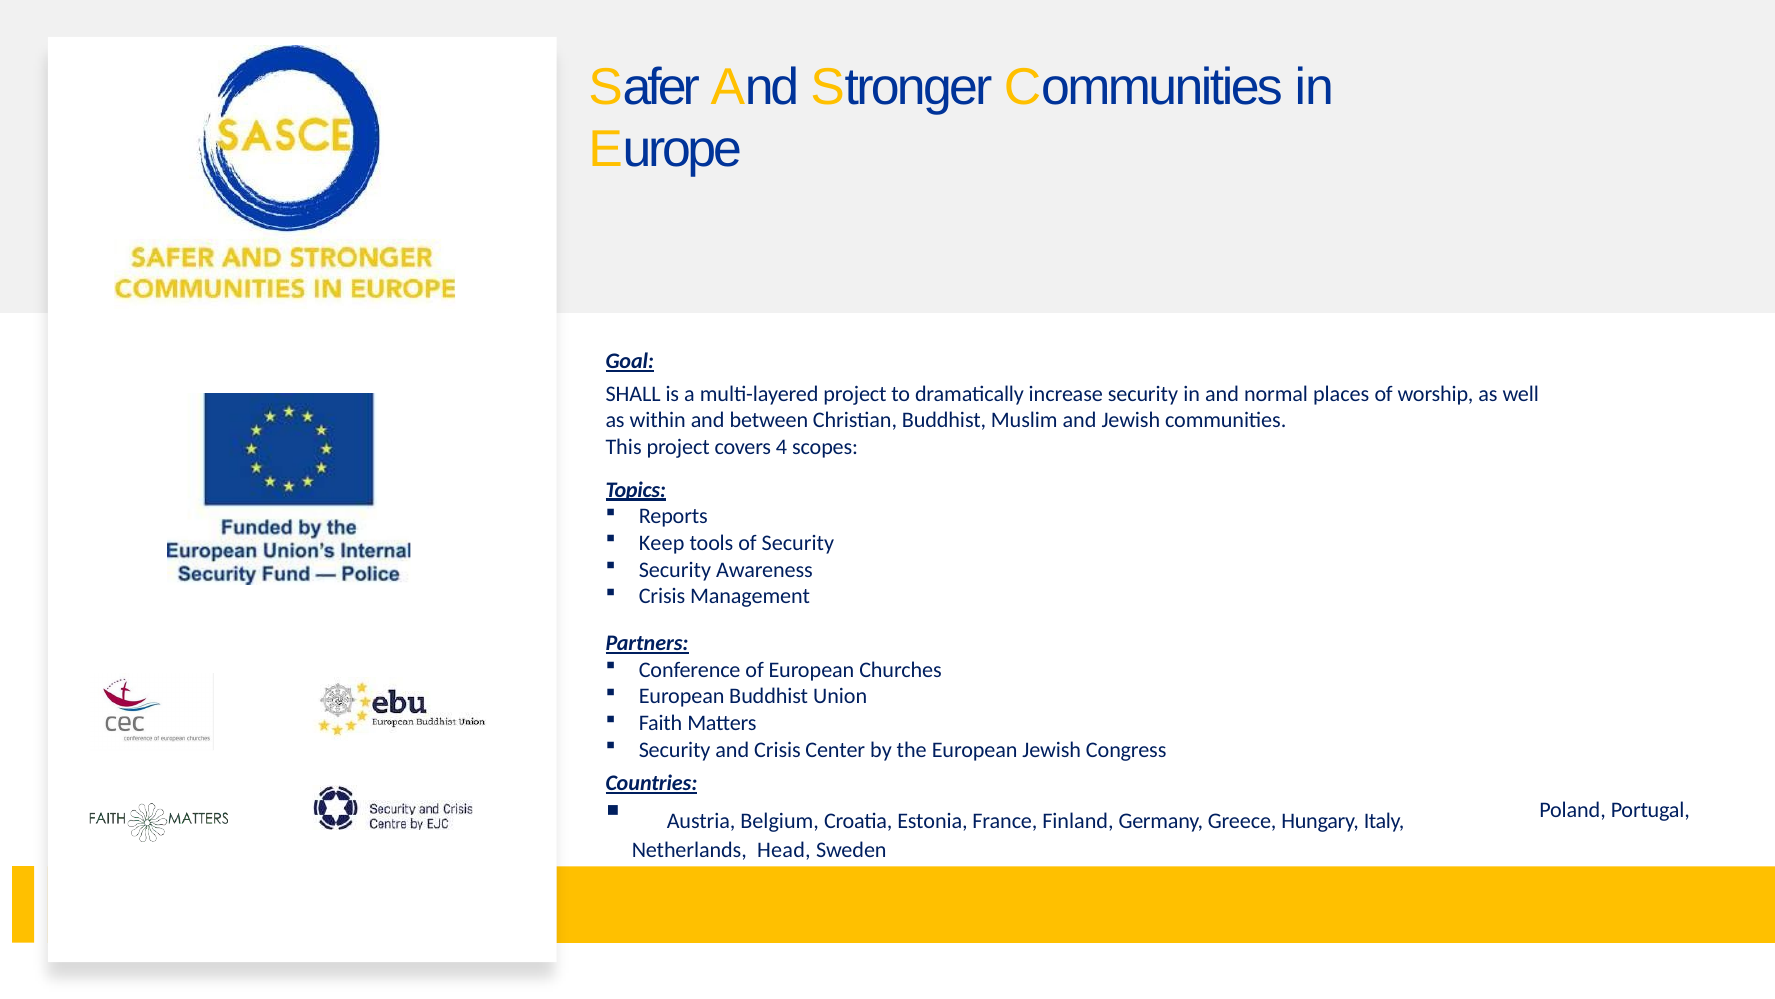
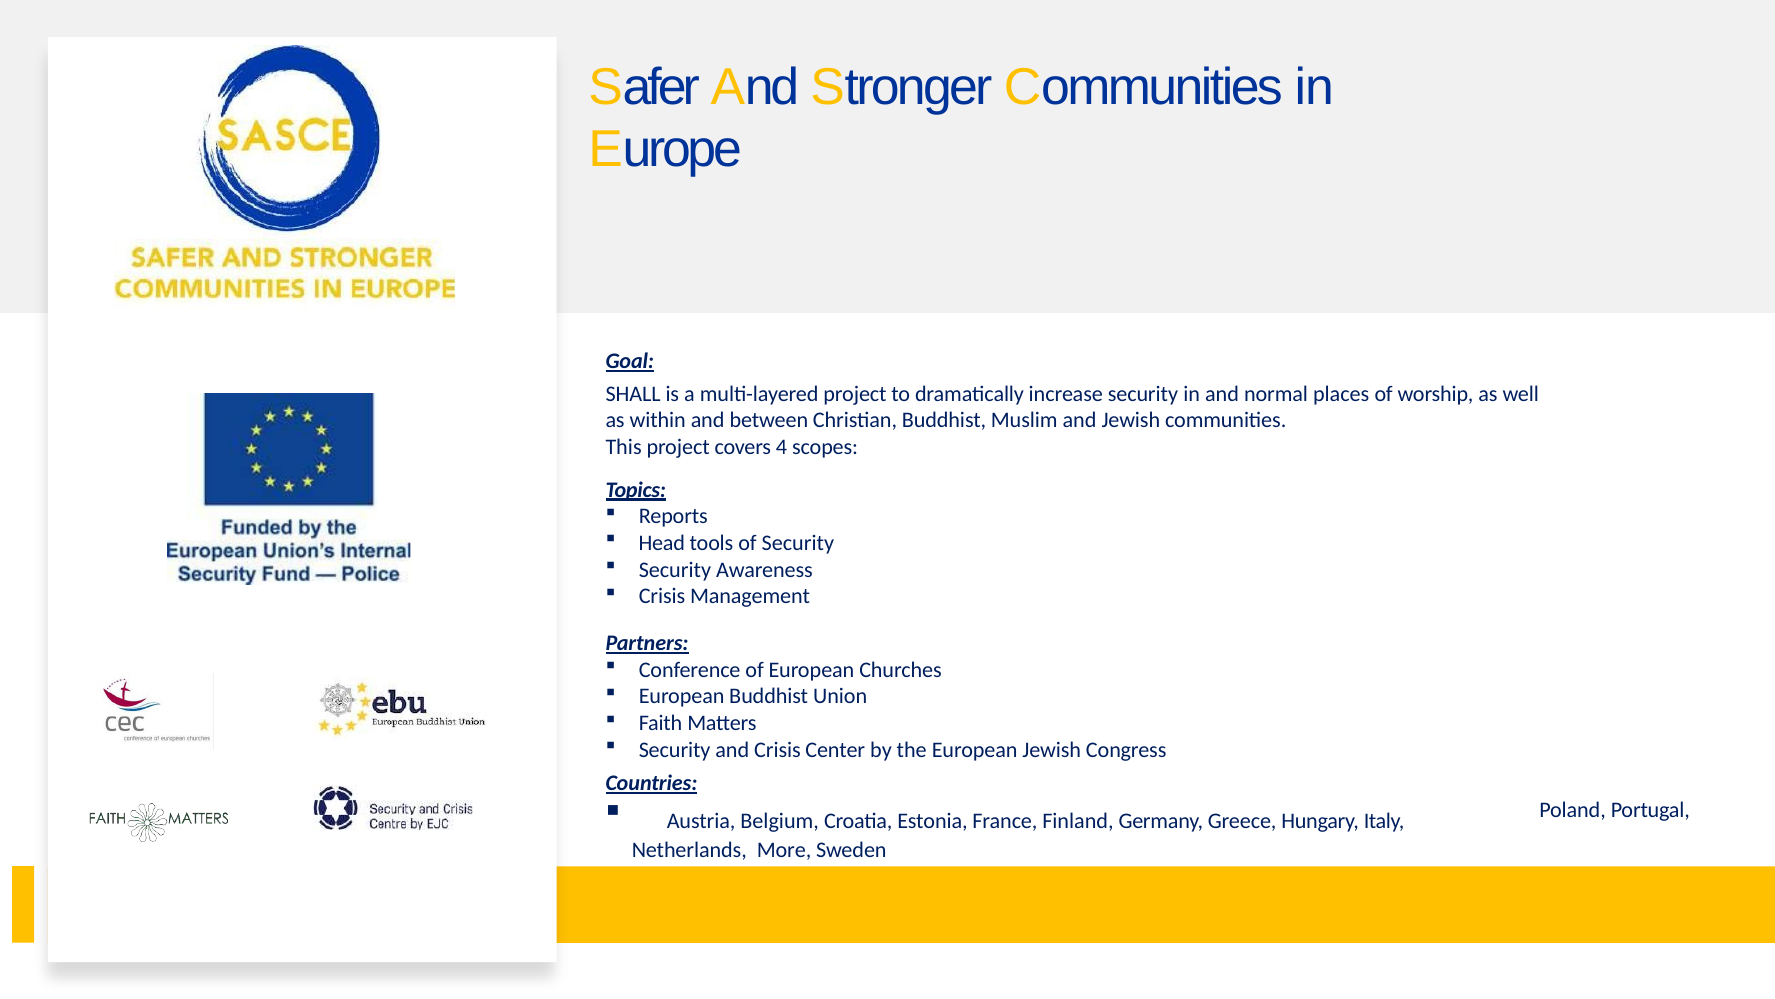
Keep: Keep -> Head (662, 543)
Head: Head -> More (784, 849)
